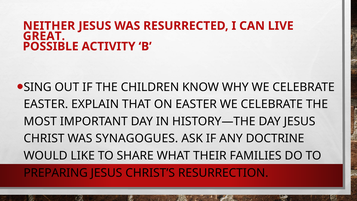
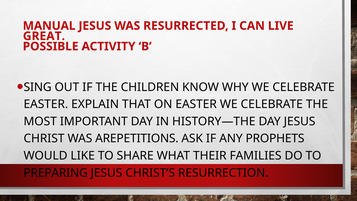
NEITHER: NEITHER -> MANUAL (49, 26)
SYNAGOGUES: SYNAGOGUES -> AREPETITIONS (137, 138)
DOCTRINE: DOCTRINE -> PROPHETS (275, 138)
